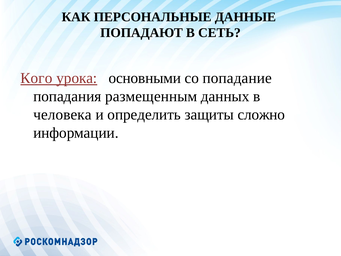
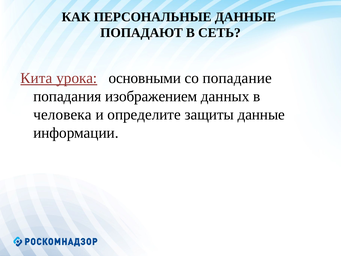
Кого: Кого -> Кита (36, 78)
размещенным: размещенным -> изображением (151, 96)
определить: определить -> определите (144, 114)
защиты сложно: сложно -> данные (261, 114)
